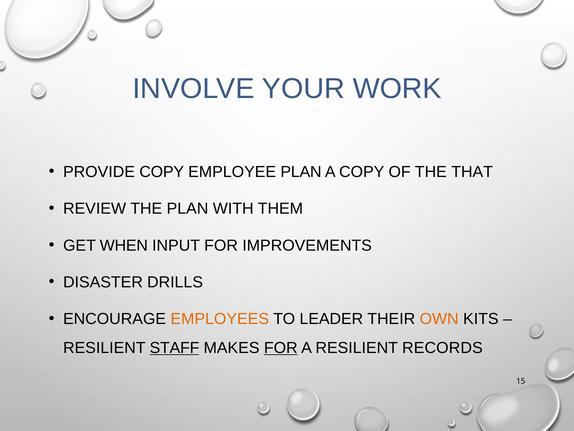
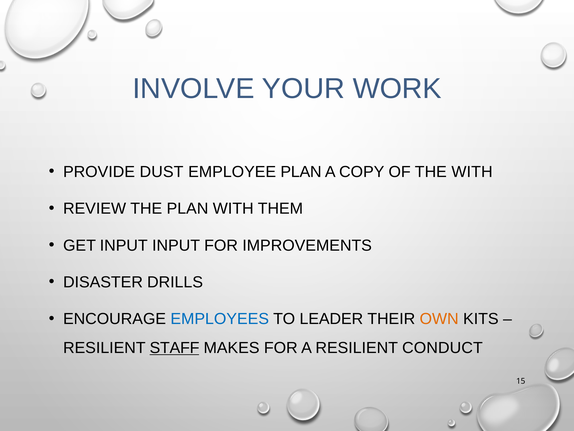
PROVIDE COPY: COPY -> DUST (162, 172)
THE THAT: THAT -> WITH (472, 172)
GET WHEN: WHEN -> INPUT (124, 245)
EMPLOYEES colour: orange -> blue (220, 319)
FOR underline: present -> none (281, 347)
RECORDS: RECORDS -> CONDUCT (442, 347)
